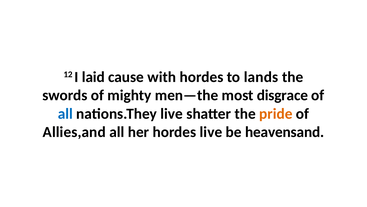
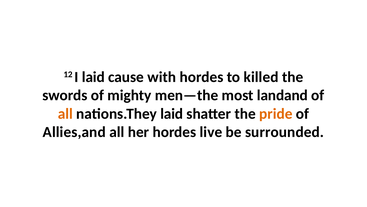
lands: lands -> killed (261, 77)
disgrace: disgrace -> landand (282, 95)
all colour: blue -> orange (65, 113)
nations.They live: live -> laid (172, 113)
heavensand: heavensand -> surrounded (285, 132)
